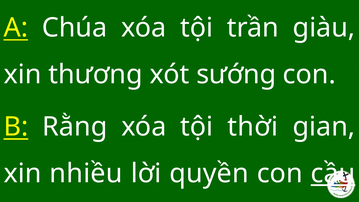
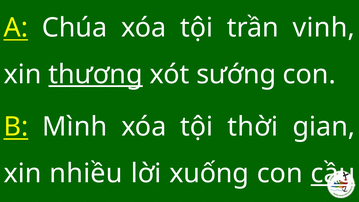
giàu: giàu -> vinh (324, 28)
thương underline: none -> present (96, 74)
Rằng: Rằng -> Mình (75, 127)
quyền: quyền -> xuống (209, 174)
